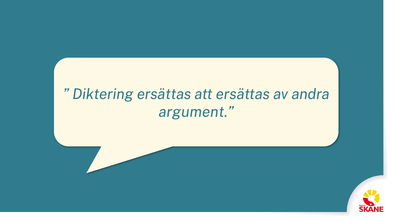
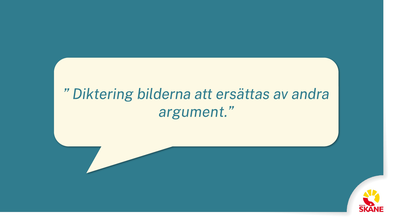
Diktering ersättas: ersättas -> bilderna (164, 94)
